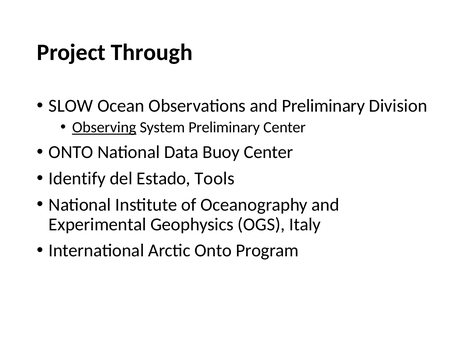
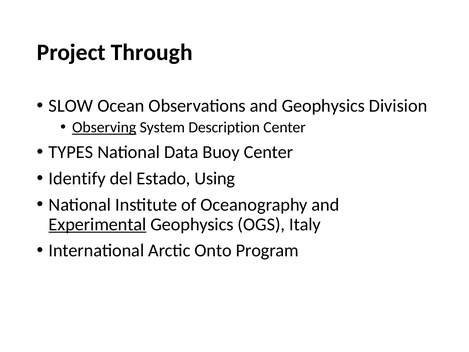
and Preliminary: Preliminary -> Geophysics (323, 106)
System Preliminary: Preliminary -> Description (224, 127)
ONTO: ONTO -> TYPES (71, 152)
Tools: Tools -> Using (215, 178)
Experimental underline: none -> present (98, 224)
